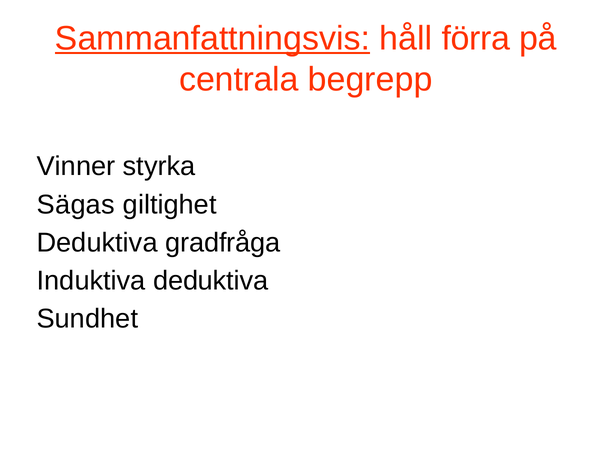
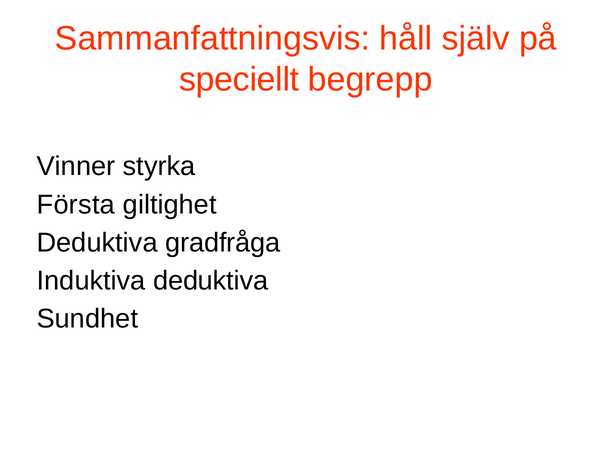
Sammanfattningsvis underline: present -> none (212, 39)
förra: förra -> själv (476, 39)
centrala: centrala -> speciellt (239, 79)
Sägas: Sägas -> Första (76, 205)
